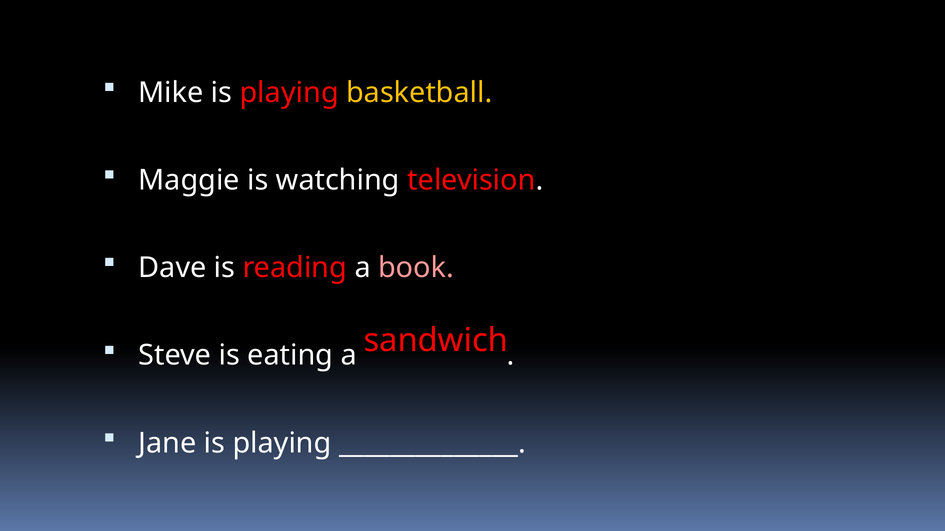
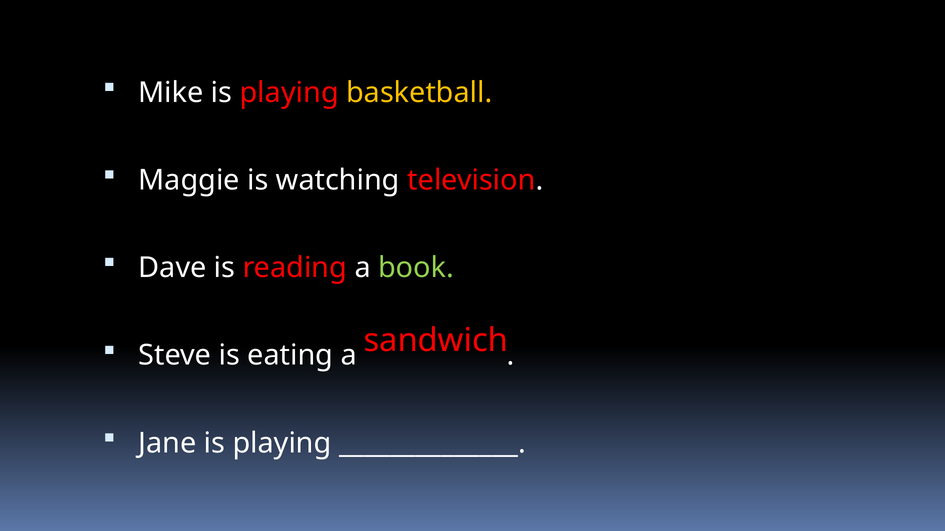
book colour: pink -> light green (416, 268)
